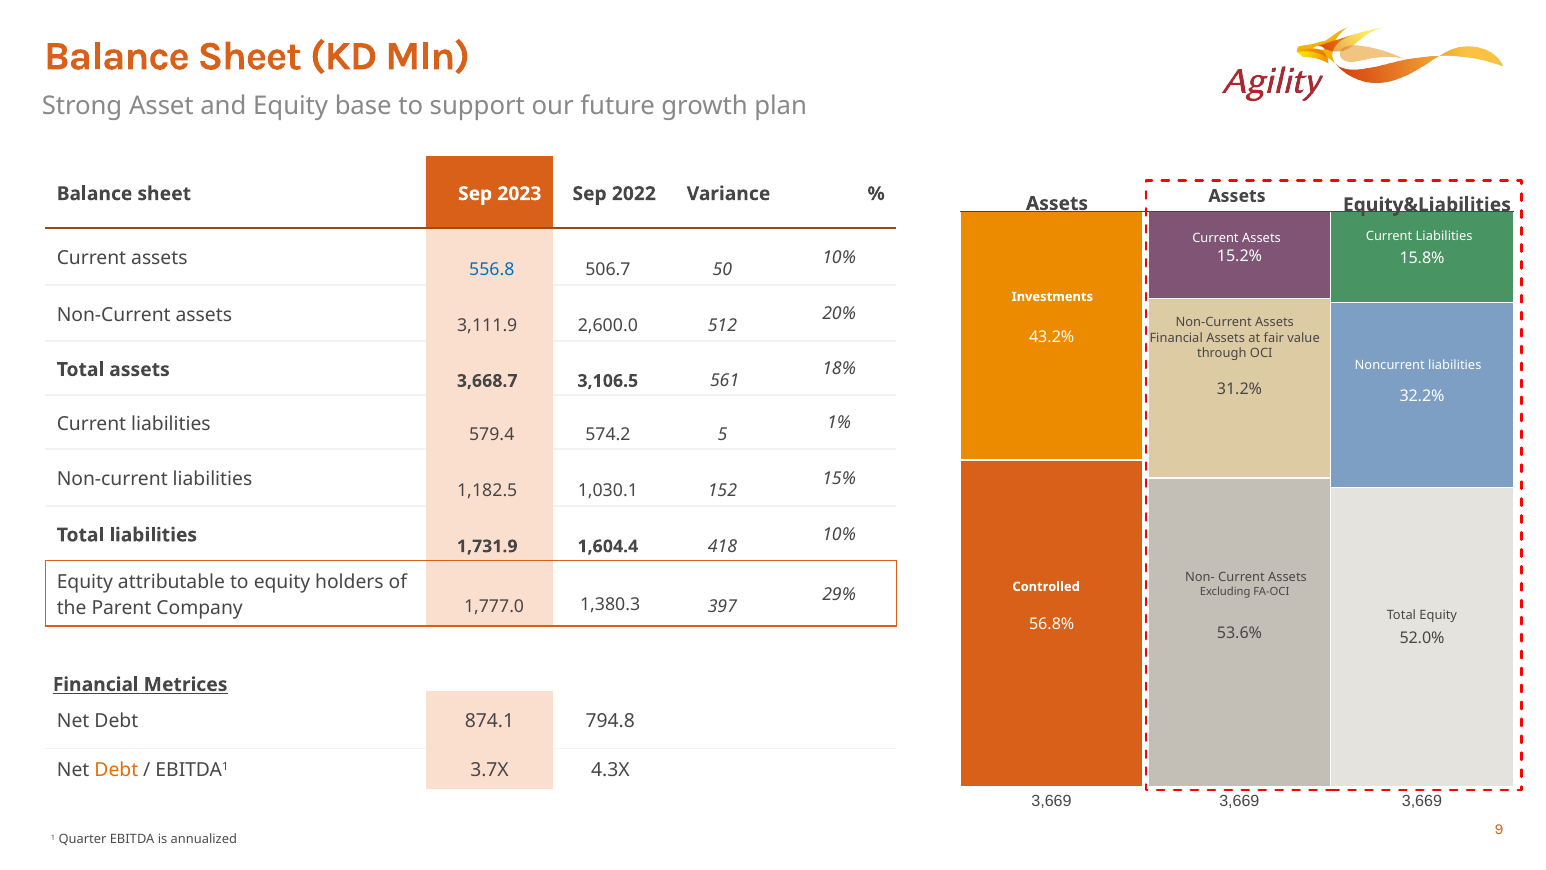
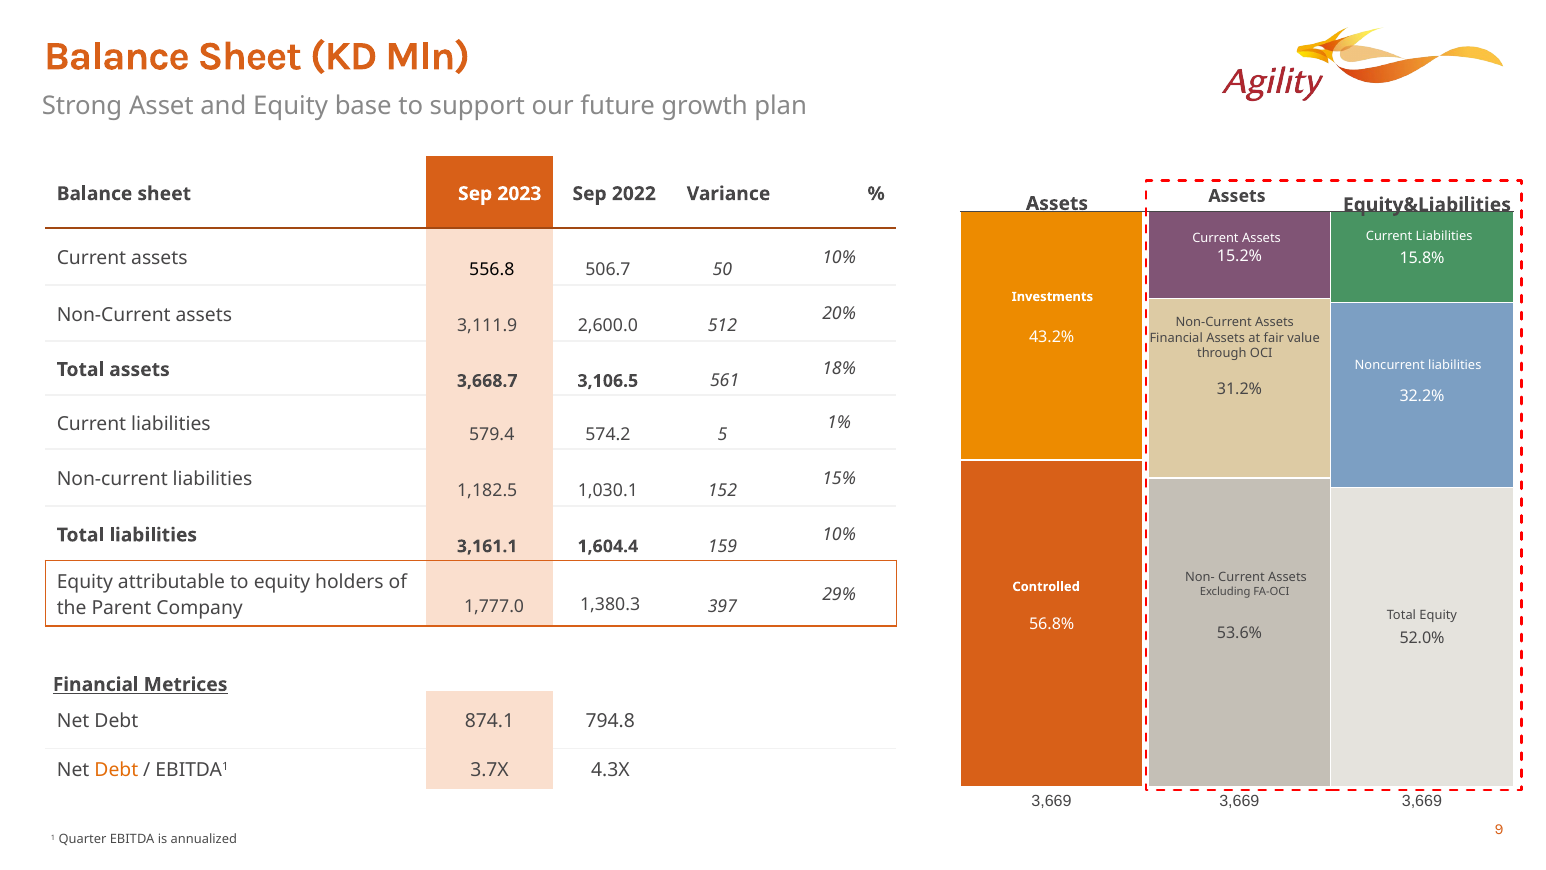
556.8 colour: blue -> black (492, 270)
1,731.9: 1,731.9 -> 3,161.1 (487, 546)
418: 418 -> 159 (722, 546)
